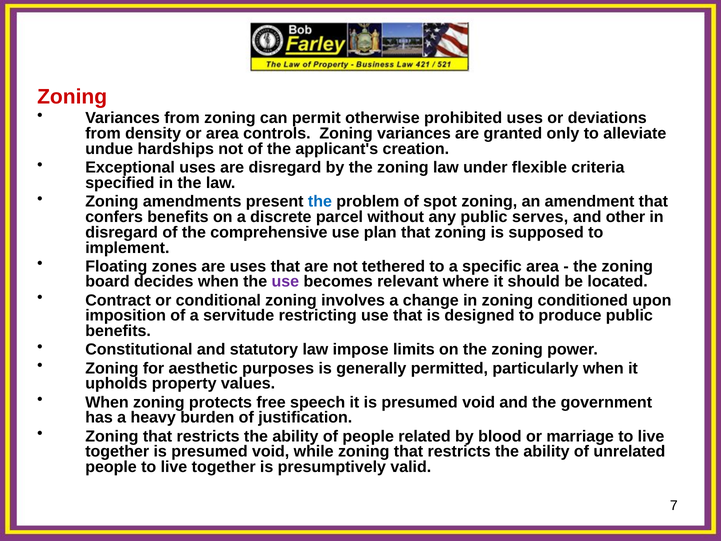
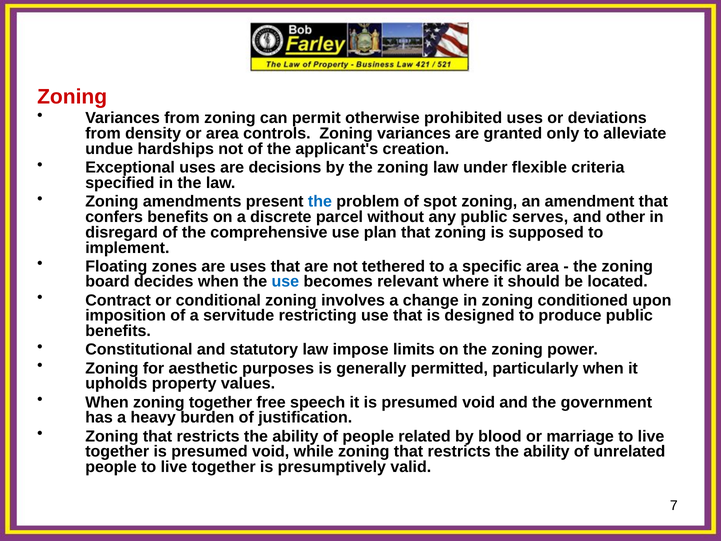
are disregard: disregard -> decisions (285, 167)
use colour: purple -> blue (285, 282)
zoning protects: protects -> together (221, 402)
